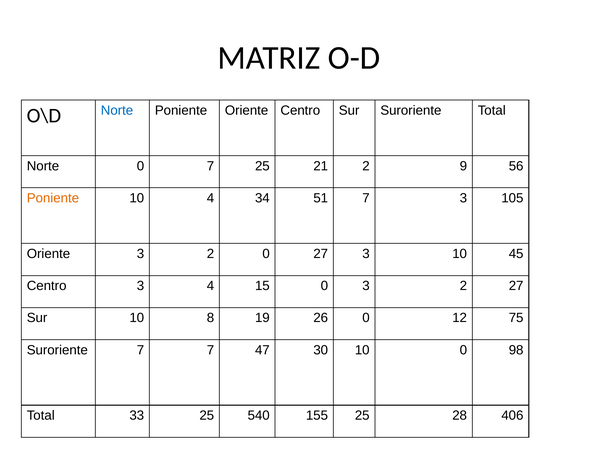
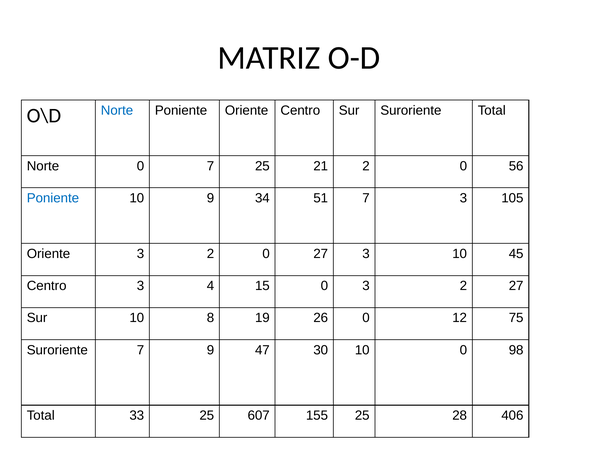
21 2 9: 9 -> 0 (463, 166)
Poniente colour: orange -> blue (53, 198)
10 4: 4 -> 9 (210, 198)
7 7: 7 -> 9 (210, 350)
540: 540 -> 607 (259, 415)
